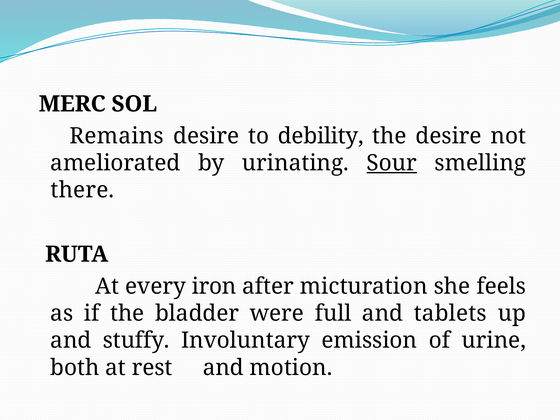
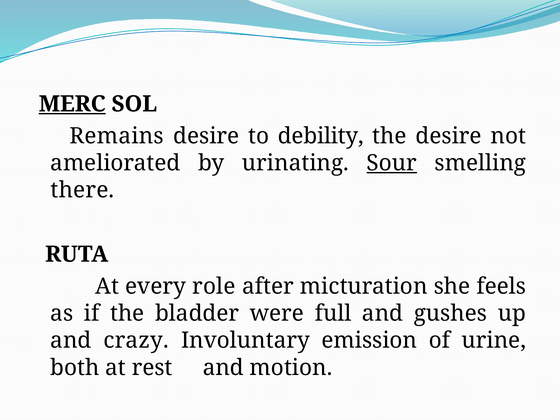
MERC underline: none -> present (72, 104)
iron: iron -> role (214, 286)
tablets: tablets -> gushes (450, 313)
stuffy: stuffy -> crazy (136, 341)
